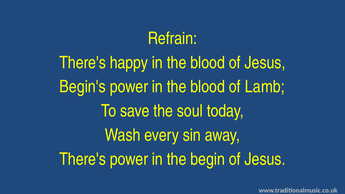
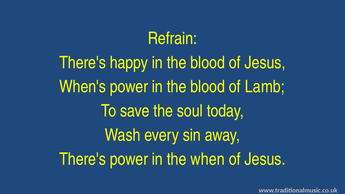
Begin's: Begin's -> When's (83, 87)
begin: begin -> when (208, 159)
